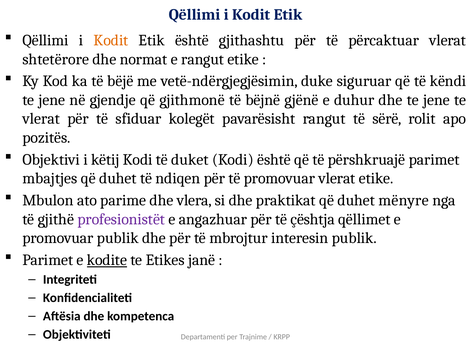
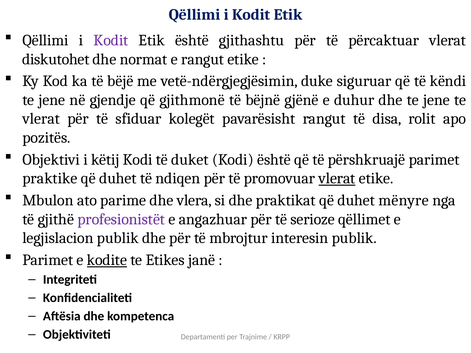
Kodit colour: orange -> purple (111, 40)
shtetërore: shtetërore -> diskutohet (56, 59)
sërë: sërë -> disa (387, 119)
mbajtjes: mbajtjes -> praktike (50, 179)
vlerat underline: none -> present (337, 179)
çështja: çështja -> serioze (313, 219)
promovuar: promovuar -> legjislacion (58, 238)
